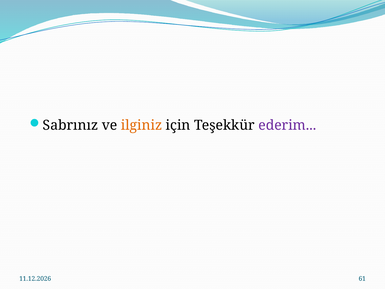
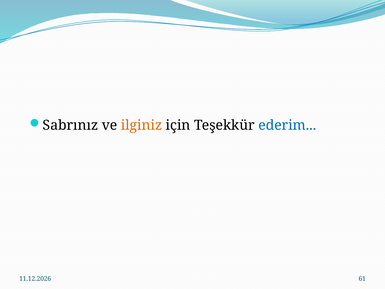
ederim colour: purple -> blue (287, 125)
